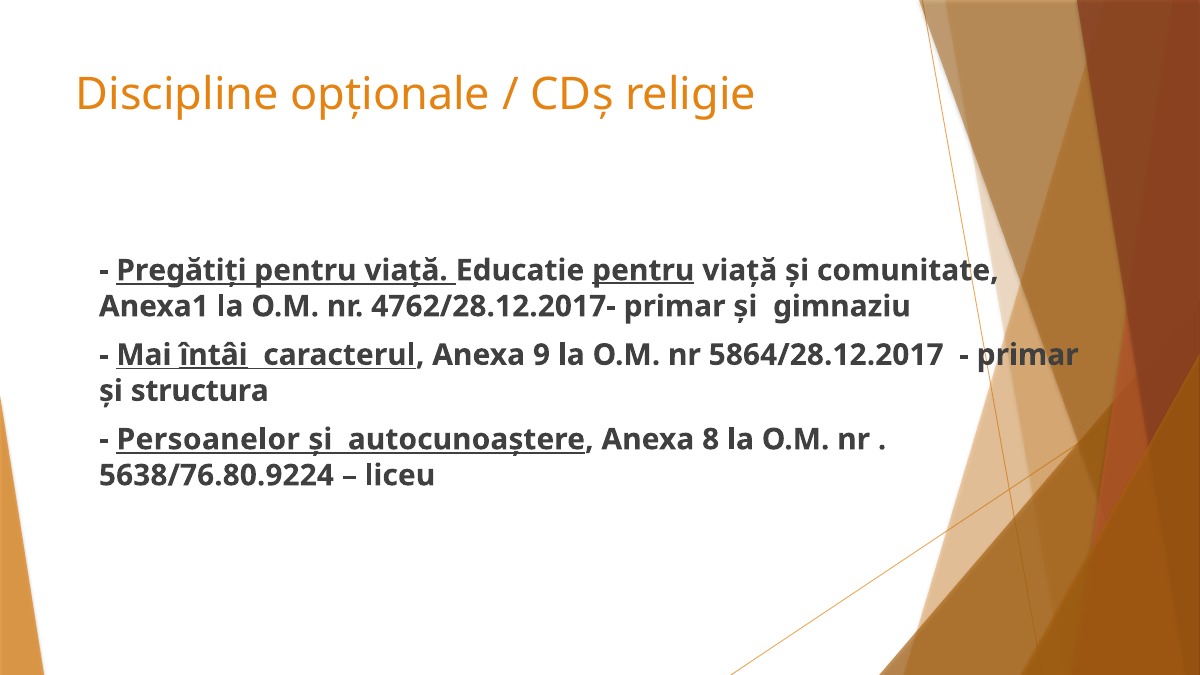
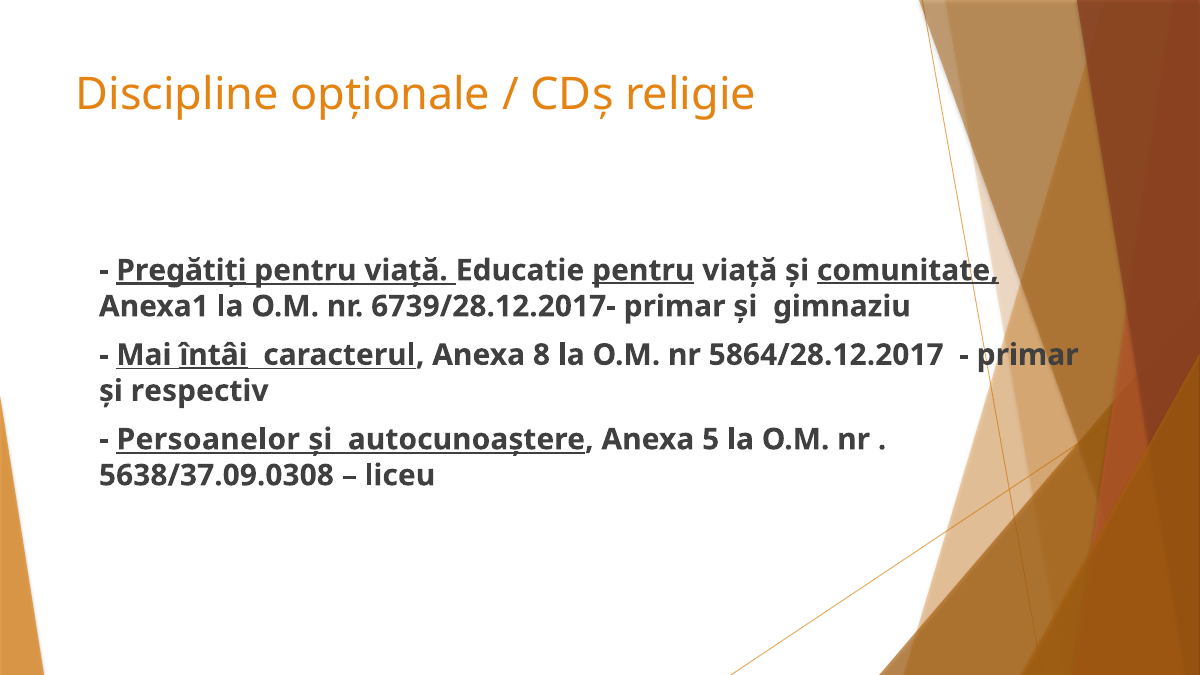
Pregătiți underline: none -> present (181, 270)
comunitate underline: none -> present (908, 270)
4762/28.12.2017-: 4762/28.12.2017- -> 6739/28.12.2017- (494, 306)
9: 9 -> 8 (541, 355)
structura: structura -> respectiv (200, 391)
8: 8 -> 5 (711, 439)
5638/76.80.9224: 5638/76.80.9224 -> 5638/37.09.0308 (216, 475)
